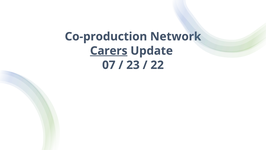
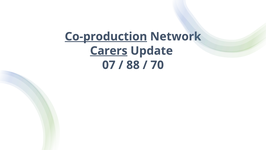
Co-production underline: none -> present (106, 36)
23: 23 -> 88 (133, 65)
22: 22 -> 70 (157, 65)
